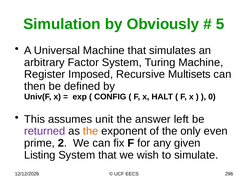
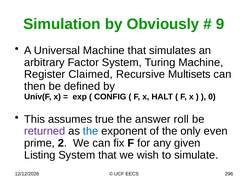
5: 5 -> 9 (220, 24)
Imposed: Imposed -> Claimed (91, 74)
unit: unit -> true (105, 119)
left: left -> roll (181, 119)
the colour: orange -> blue (91, 131)
